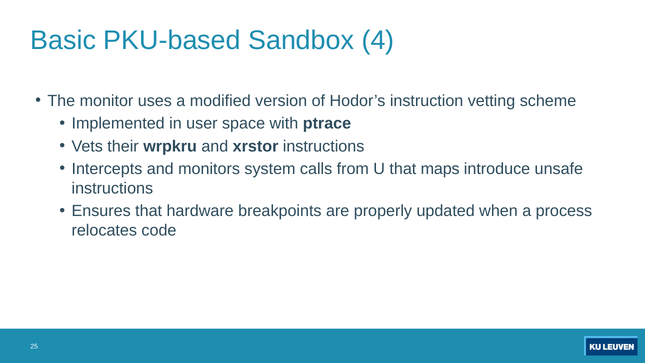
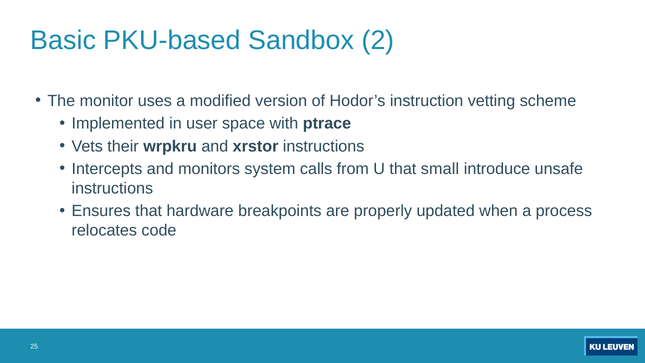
4: 4 -> 2 (378, 41)
maps: maps -> small (440, 169)
